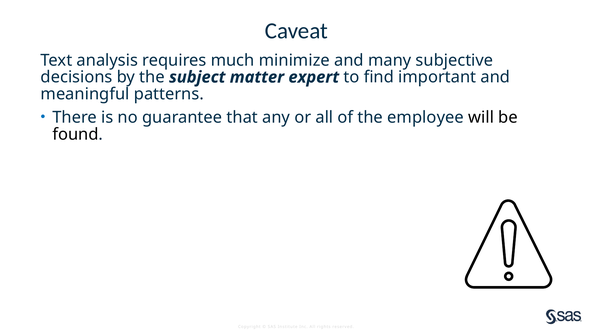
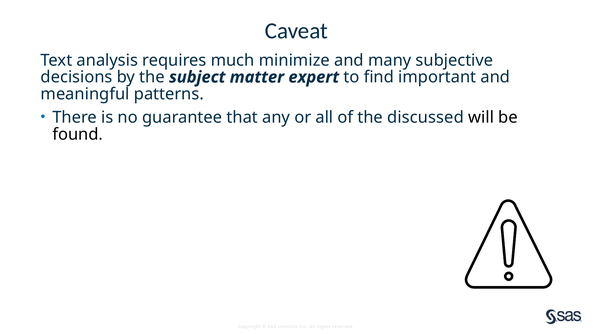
employee: employee -> discussed (425, 117)
